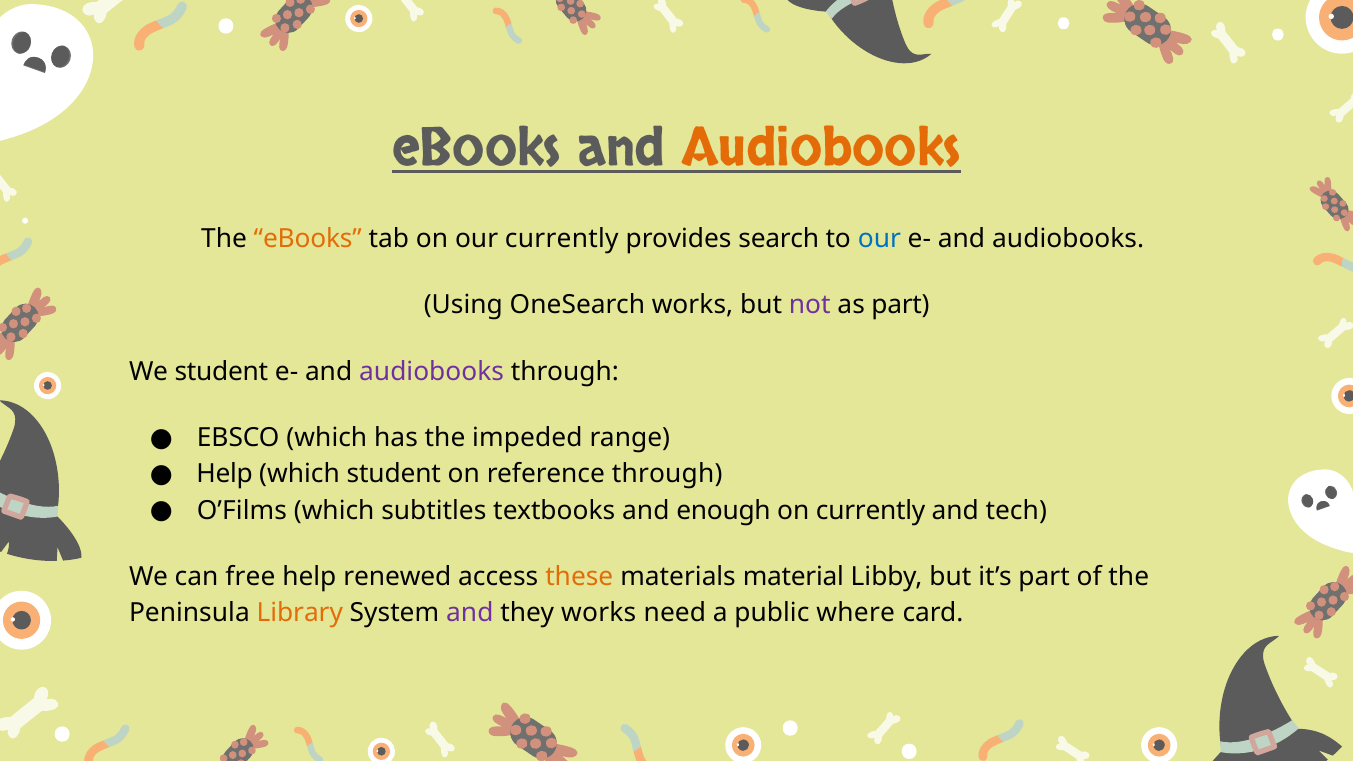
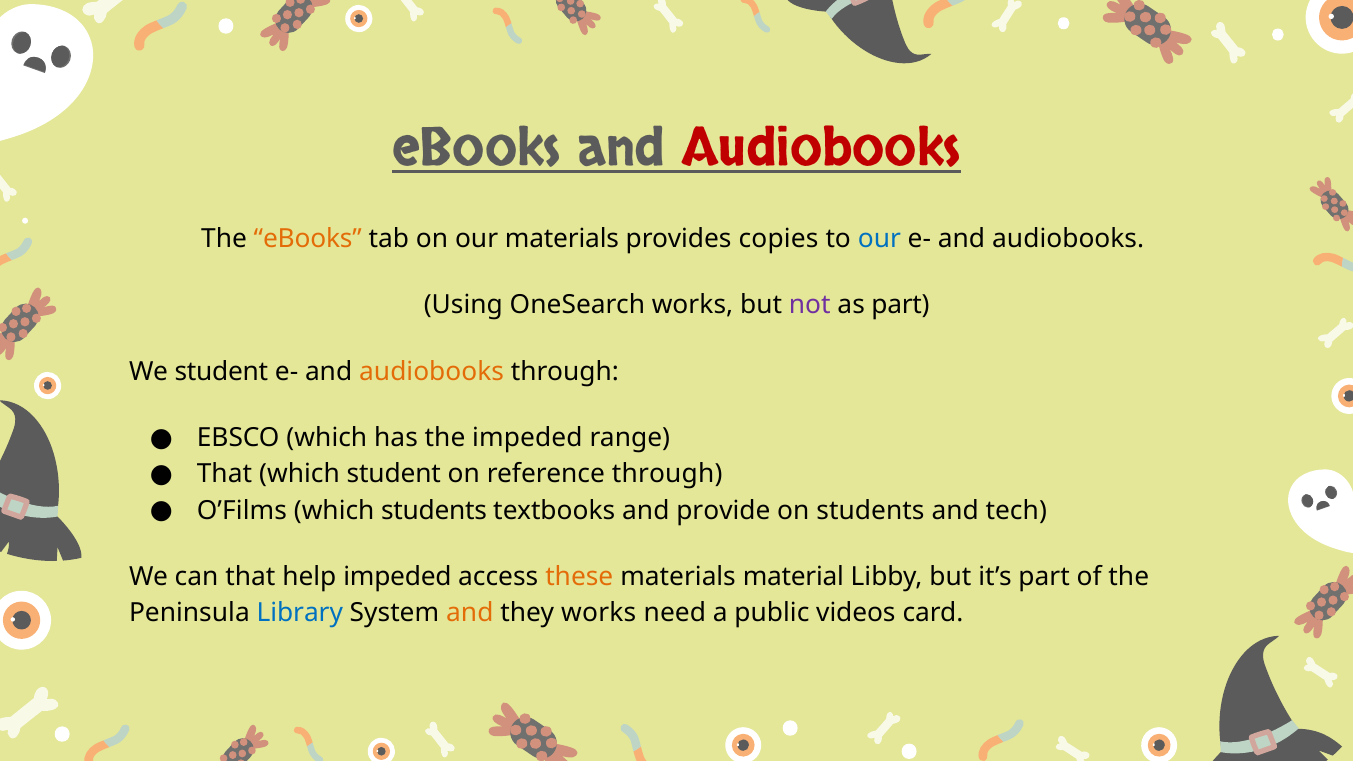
Audiobooks colour: orange -> red (822, 148)
our currently: currently -> materials (562, 239)
search: search -> copies (779, 239)
audiobooks colour: purple -> orange (432, 372)
Help: Help -> That (224, 474)
which subtitles: subtitles -> students (434, 510)
enough: enough -> provide (723, 510)
on currently: currently -> students (870, 510)
can free: free -> that (250, 577)
help renewed: renewed -> impeded (397, 577)
Library colour: orange -> blue (300, 613)
and colour: purple -> orange (470, 613)
where: where -> videos (856, 613)
